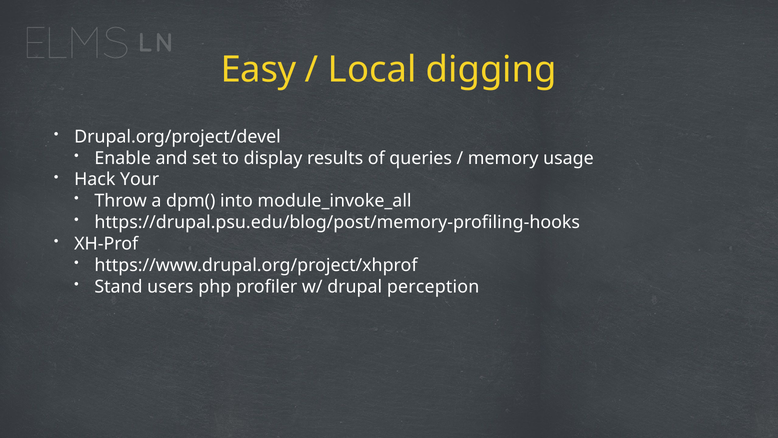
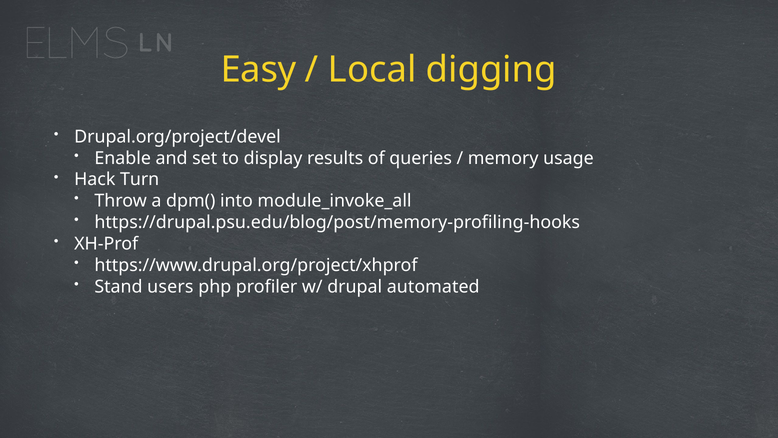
Your: Your -> Turn (140, 179)
perception: perception -> automated (433, 286)
